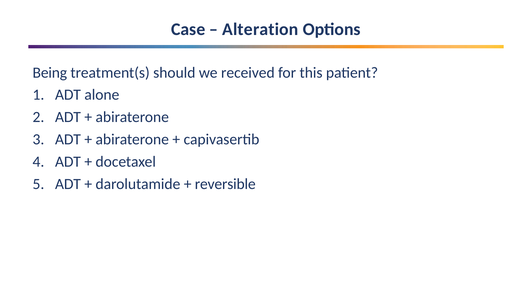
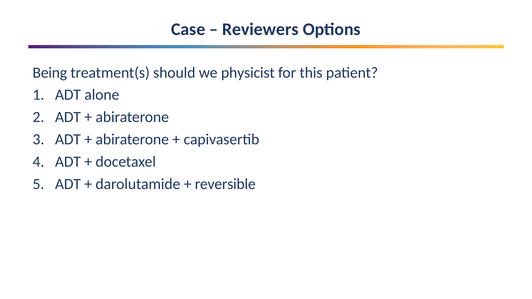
Alteration: Alteration -> Reviewers (260, 29)
received: received -> physicist (248, 73)
